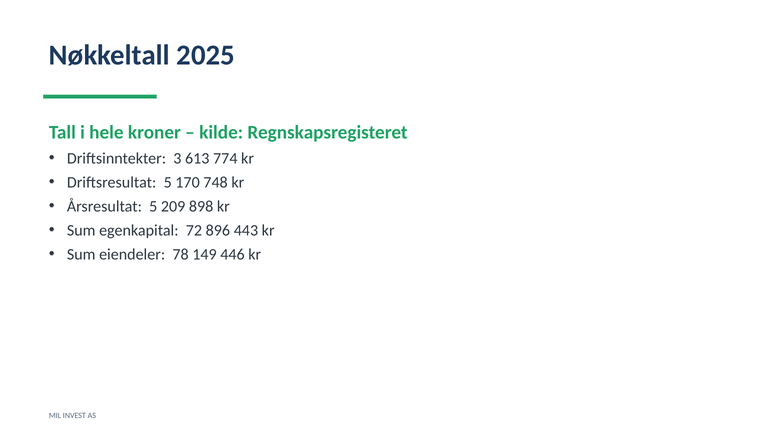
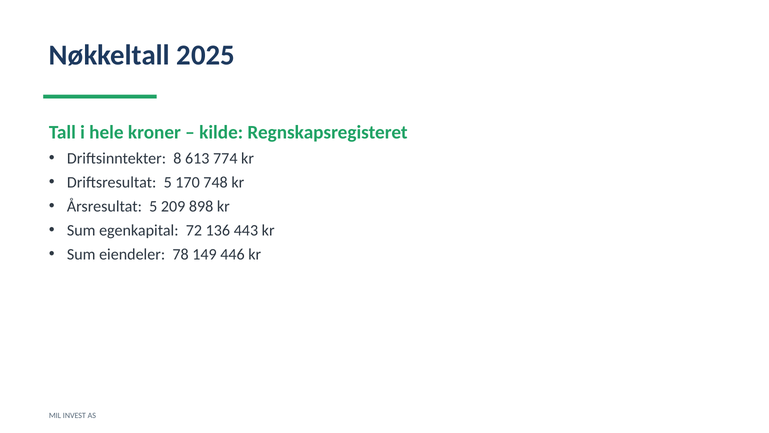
3: 3 -> 8 (177, 158)
896: 896 -> 136 (218, 230)
